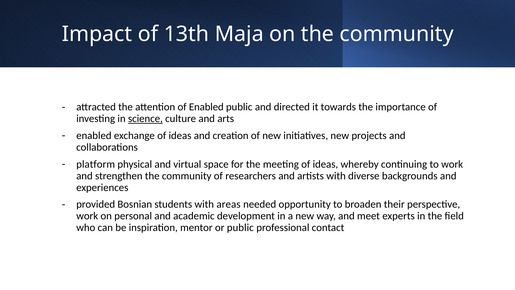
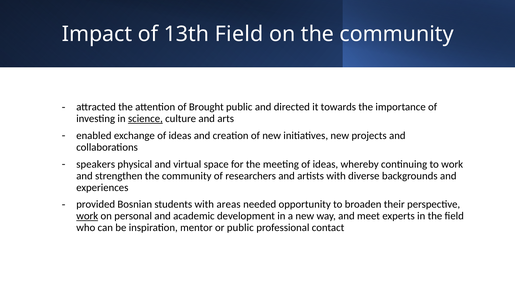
13th Maja: Maja -> Field (239, 34)
of Enabled: Enabled -> Brought (206, 107)
platform: platform -> speakers (96, 164)
work underline: none -> present (87, 216)
